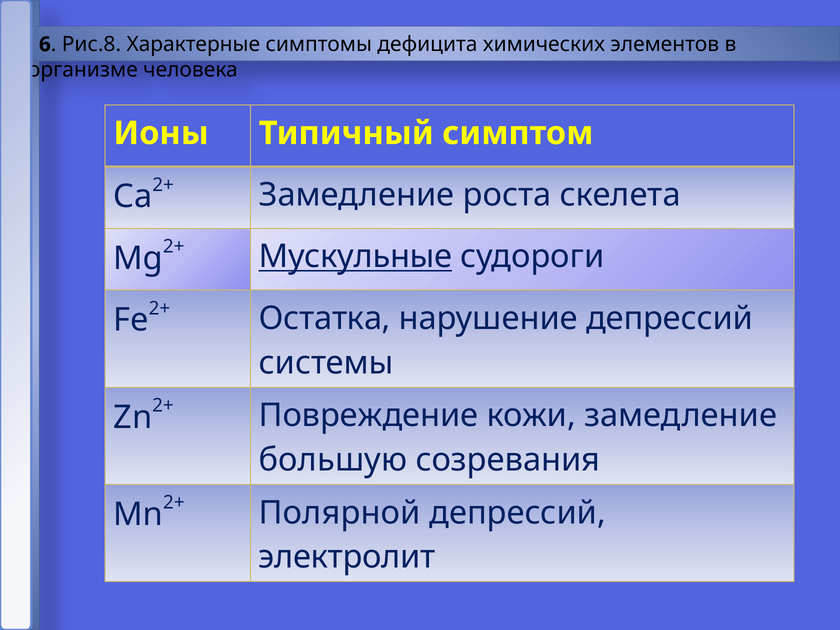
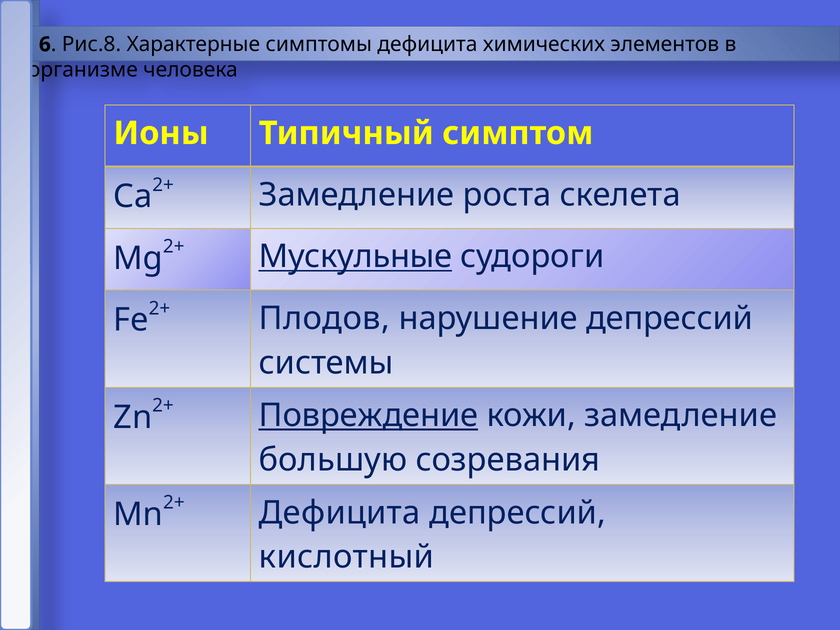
Остатка: Остатка -> Плодов (324, 318)
Повреждение underline: none -> present (369, 416)
Полярной: Полярной -> Дефицита (340, 513)
электролит: электролит -> кислотный (347, 557)
